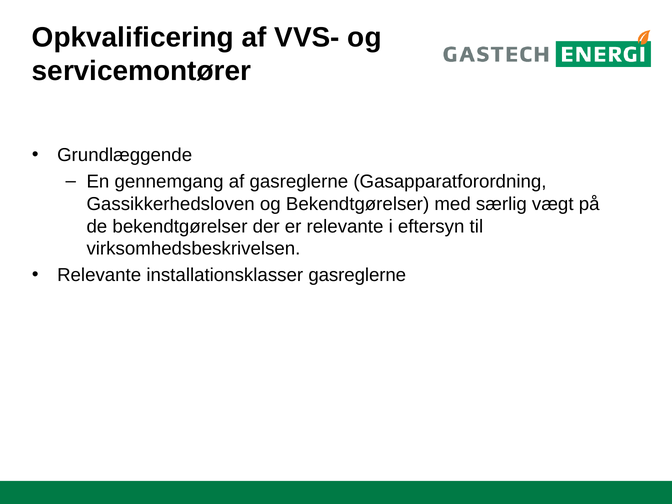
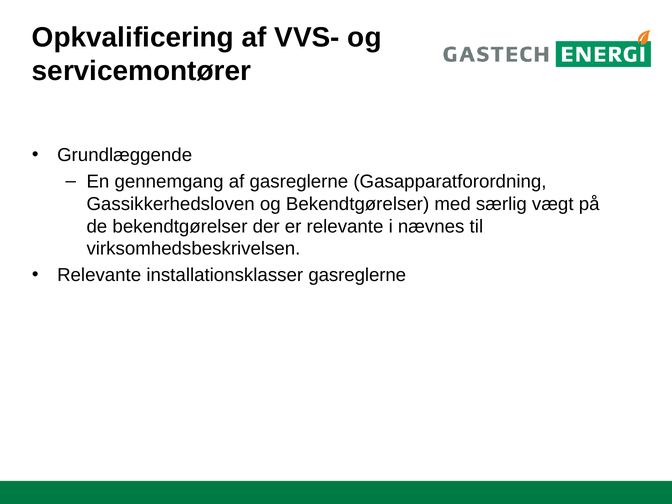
eftersyn: eftersyn -> nævnes (431, 226)
